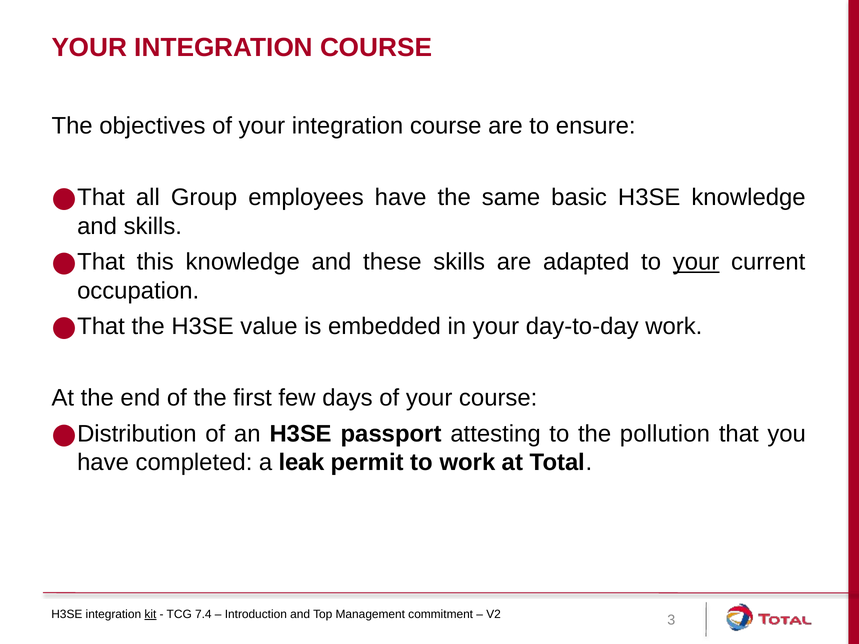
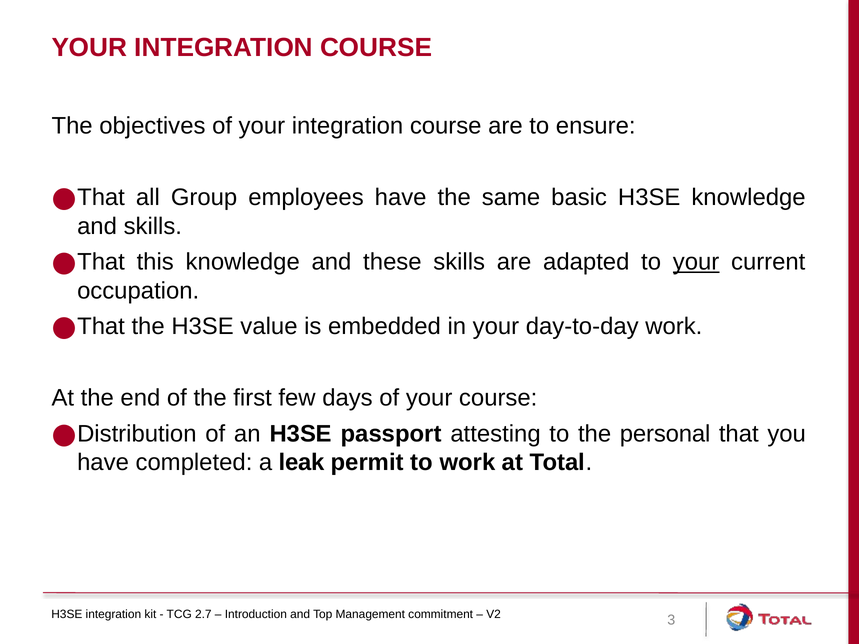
pollution: pollution -> personal (665, 434)
kit underline: present -> none (150, 615)
7.4: 7.4 -> 2.7 (203, 615)
